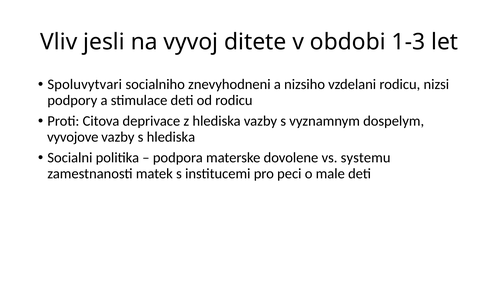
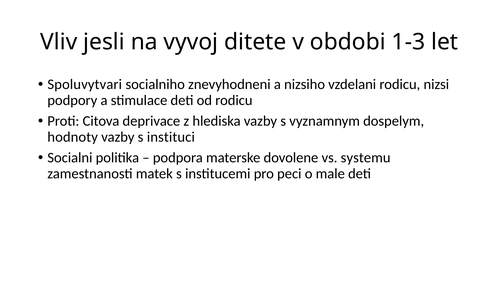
vyvojove: vyvojove -> hodnoty (73, 137)
s hlediska: hlediska -> instituci (171, 137)
